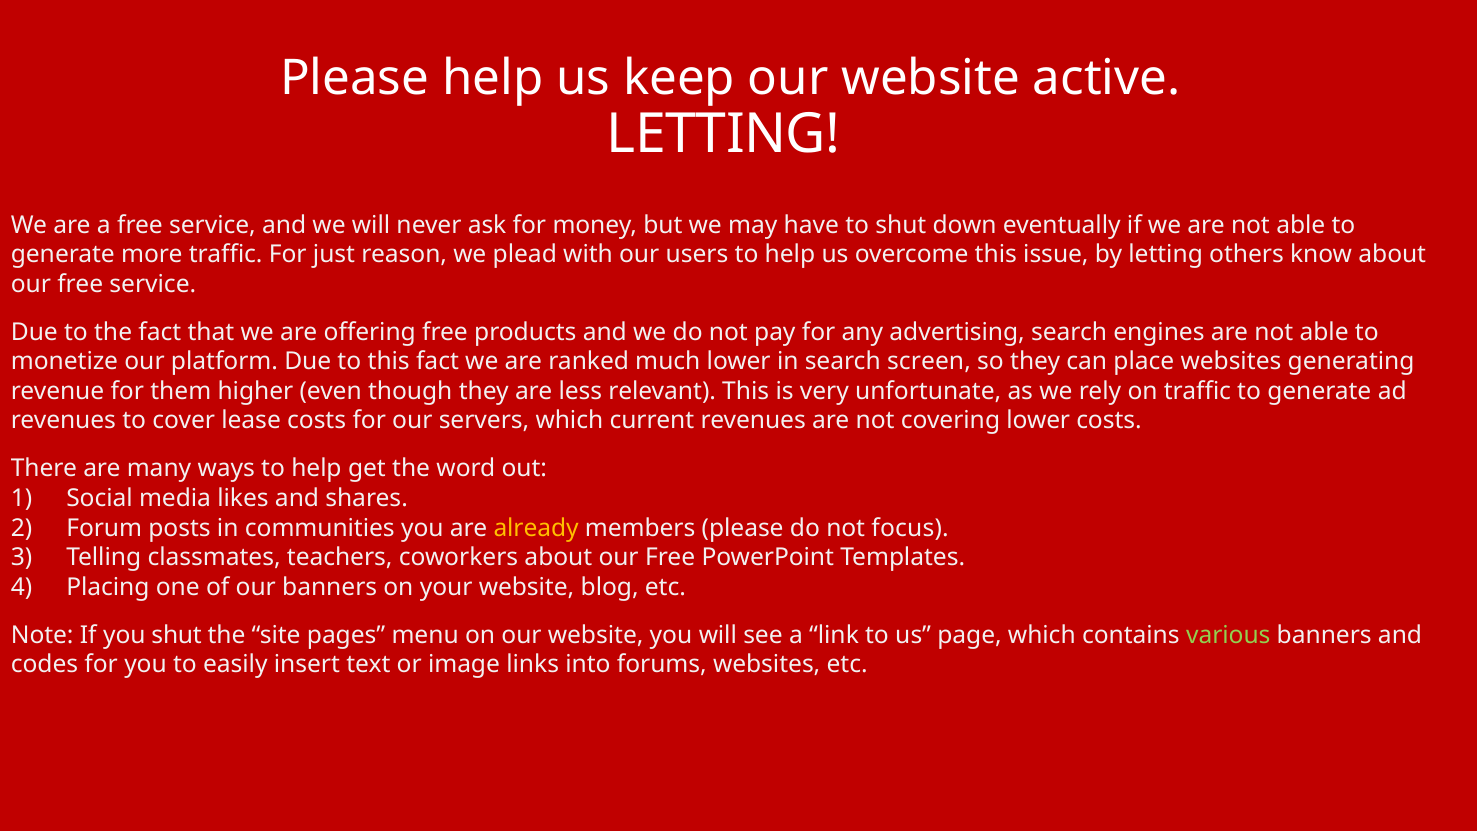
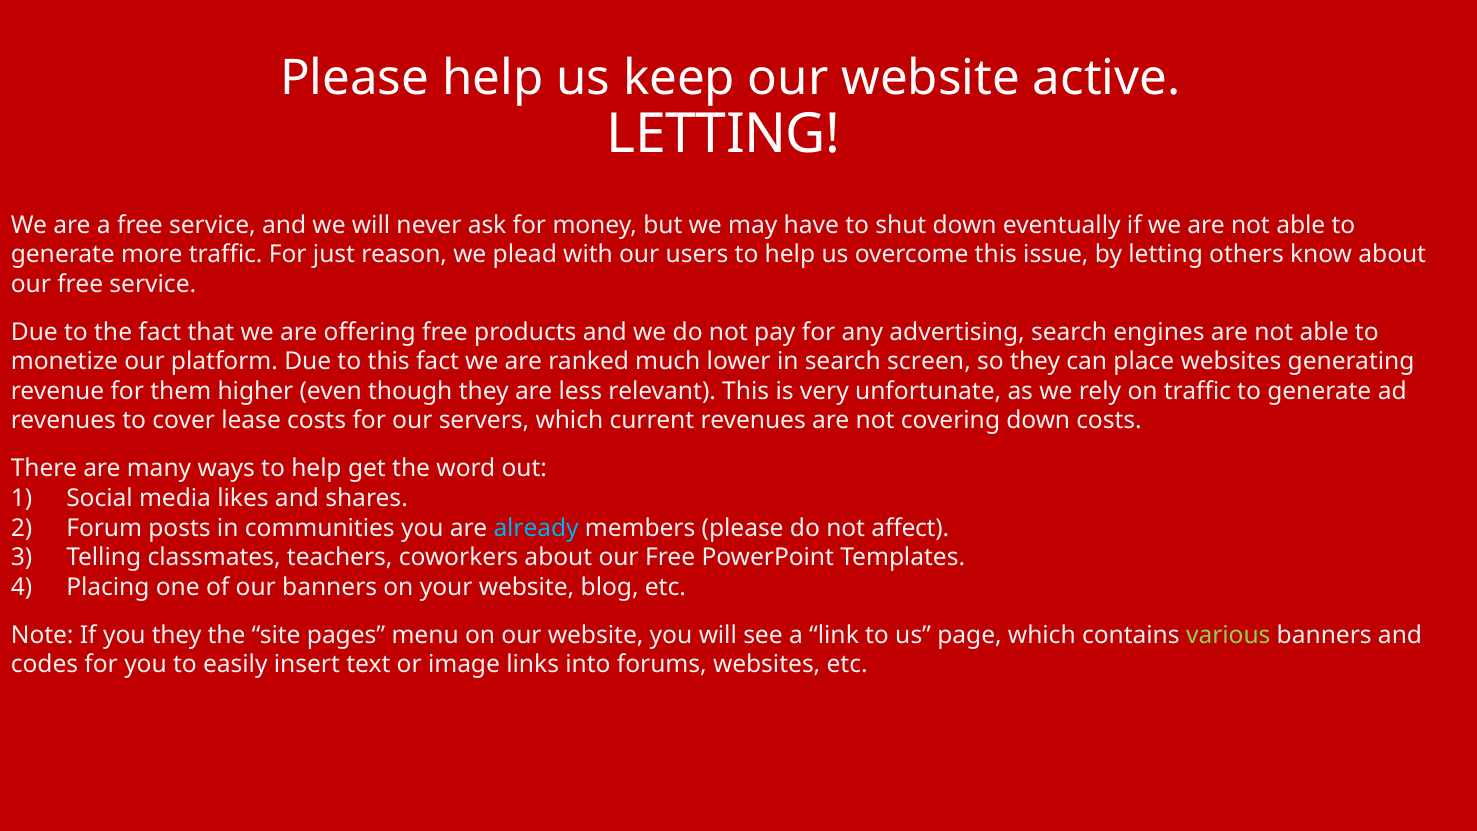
covering lower: lower -> down (1038, 421)
already colour: yellow -> light blue (536, 528)
focus: focus -> affect (910, 528)
you shut: shut -> they (177, 635)
